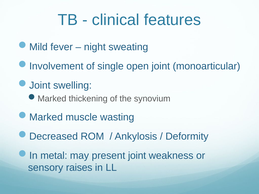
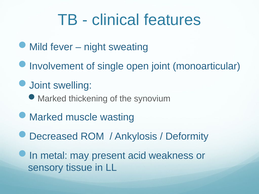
present joint: joint -> acid (137, 156)
raises: raises -> tissue (79, 168)
